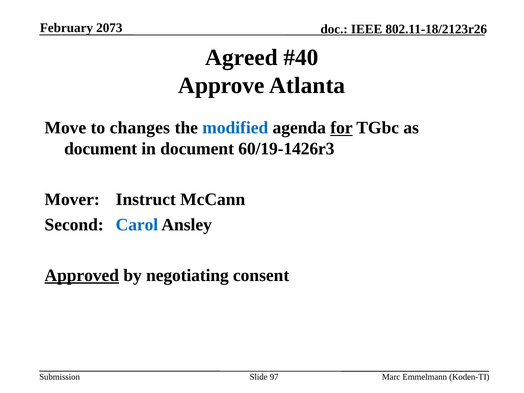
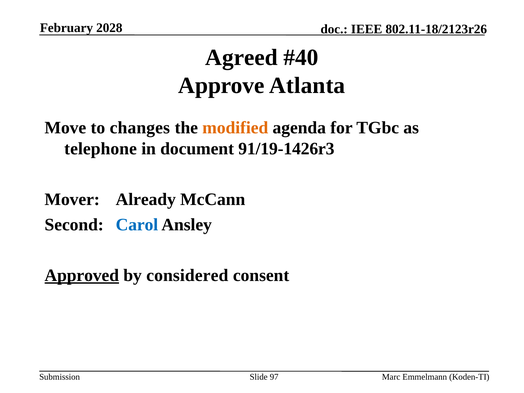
2073: 2073 -> 2028 (109, 28)
modified colour: blue -> orange (235, 128)
for underline: present -> none (341, 128)
document: document -> telephone (101, 149)
60/19-1426r3: 60/19-1426r3 -> 91/19-1426r3 (286, 149)
Instruct: Instruct -> Already (146, 200)
negotiating: negotiating -> considered (187, 276)
